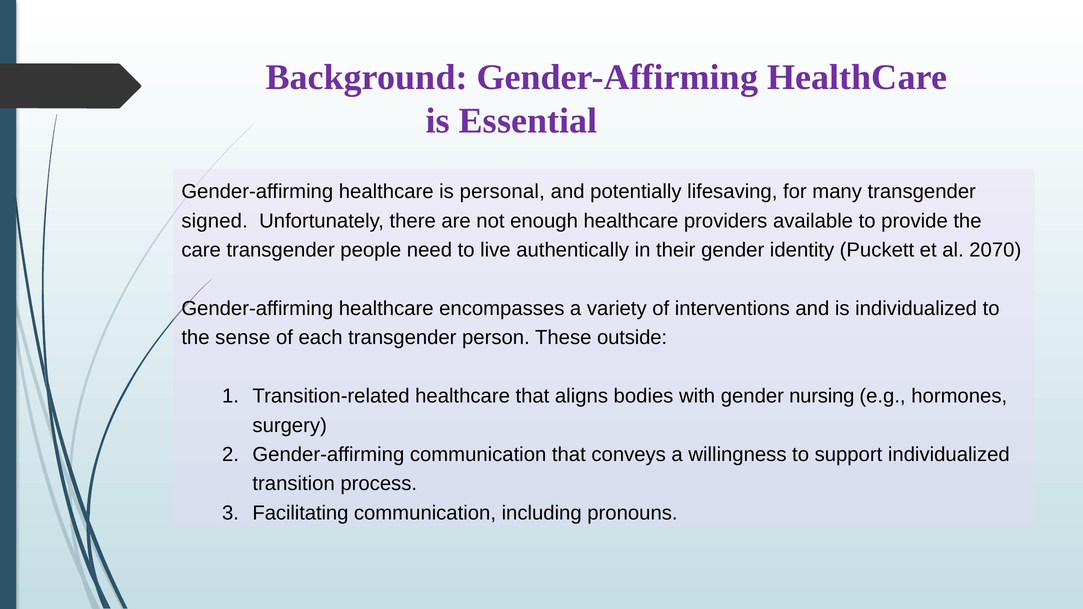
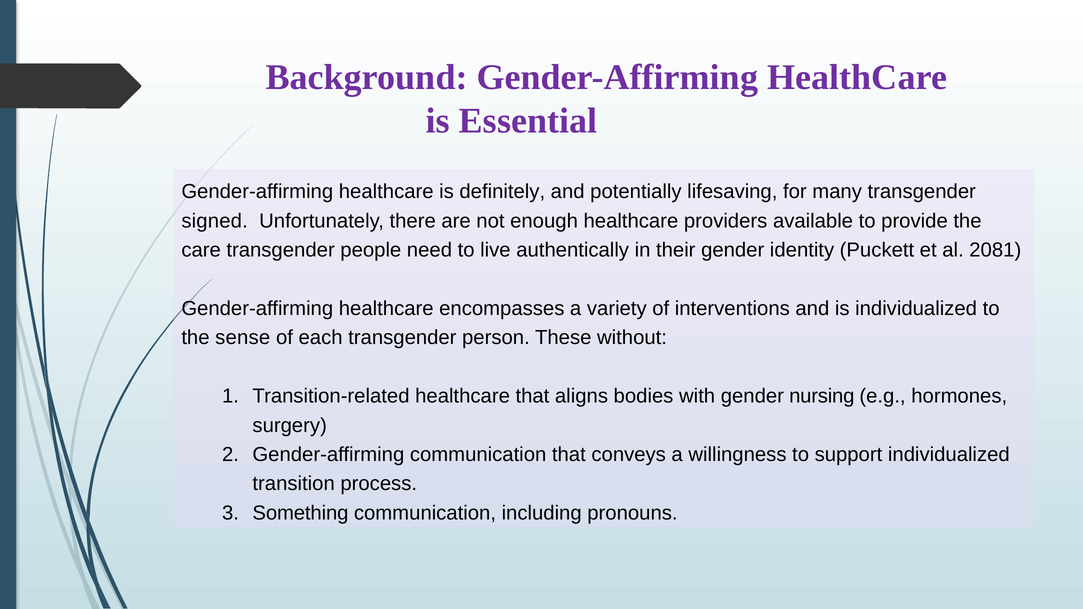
personal: personal -> definitely (502, 192)
2070: 2070 -> 2081 (995, 250)
outside: outside -> without (632, 338)
Facilitating: Facilitating -> Something (300, 513)
